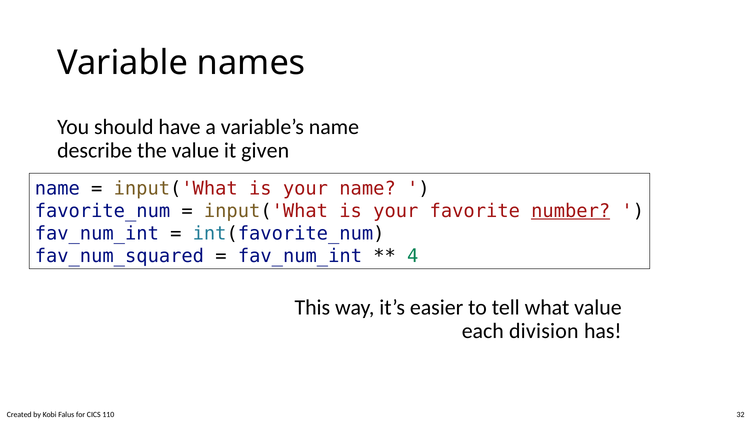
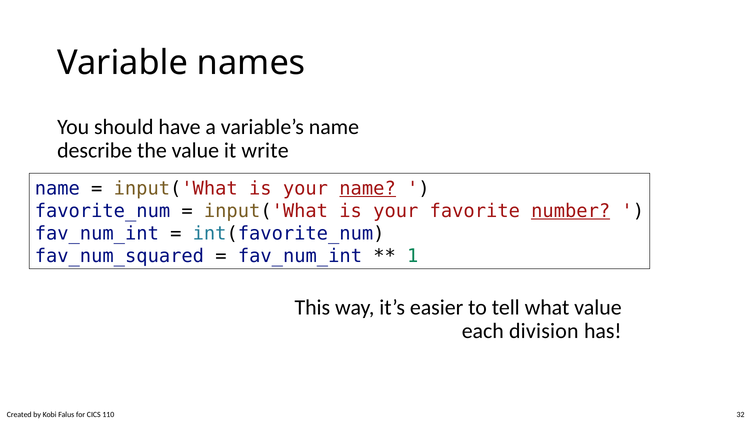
given: given -> write (265, 150)
name underline: none -> present (368, 188)
4: 4 -> 1 (413, 256)
